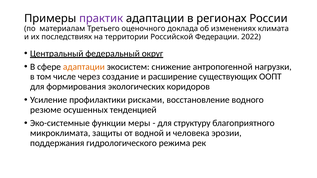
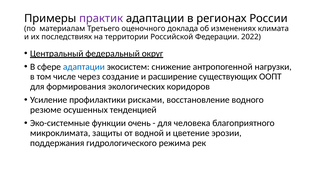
адаптации colour: orange -> blue (84, 67)
меры: меры -> очень (139, 123)
структуру: структуру -> человека (192, 123)
человека: человека -> цветение (191, 133)
